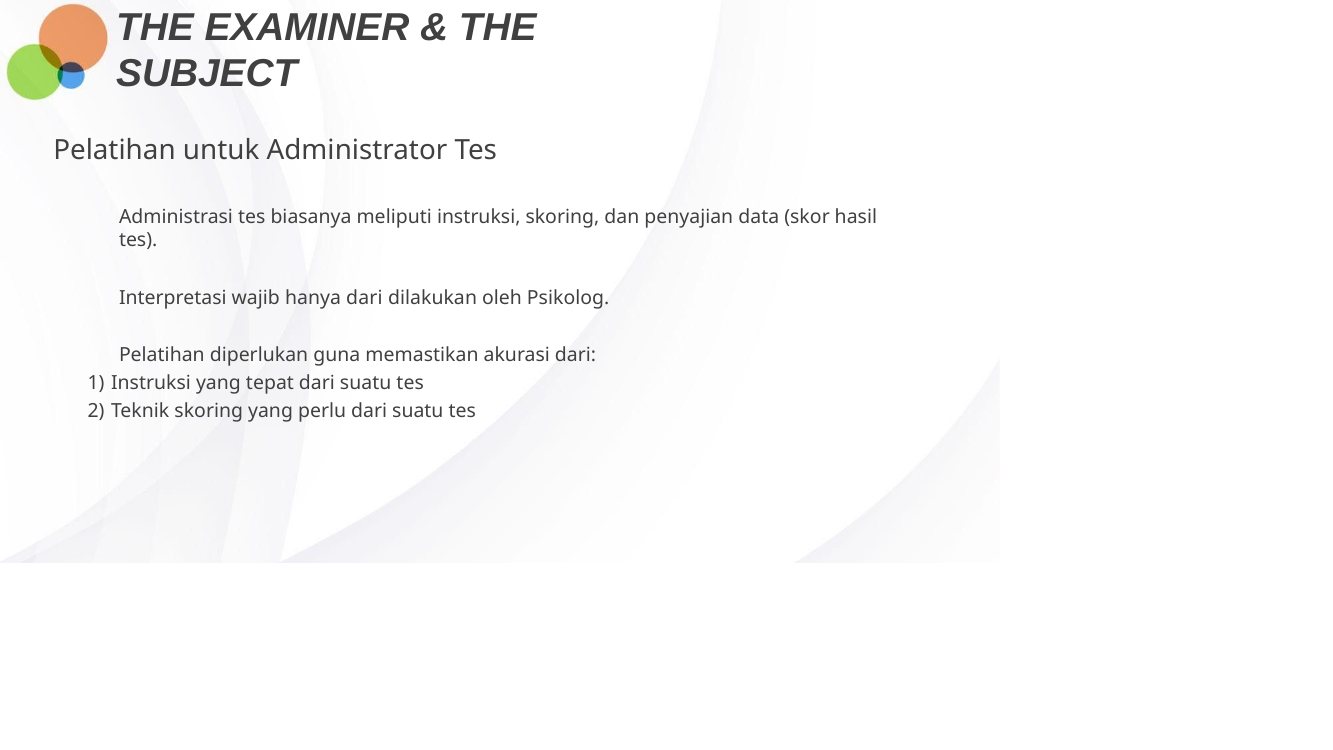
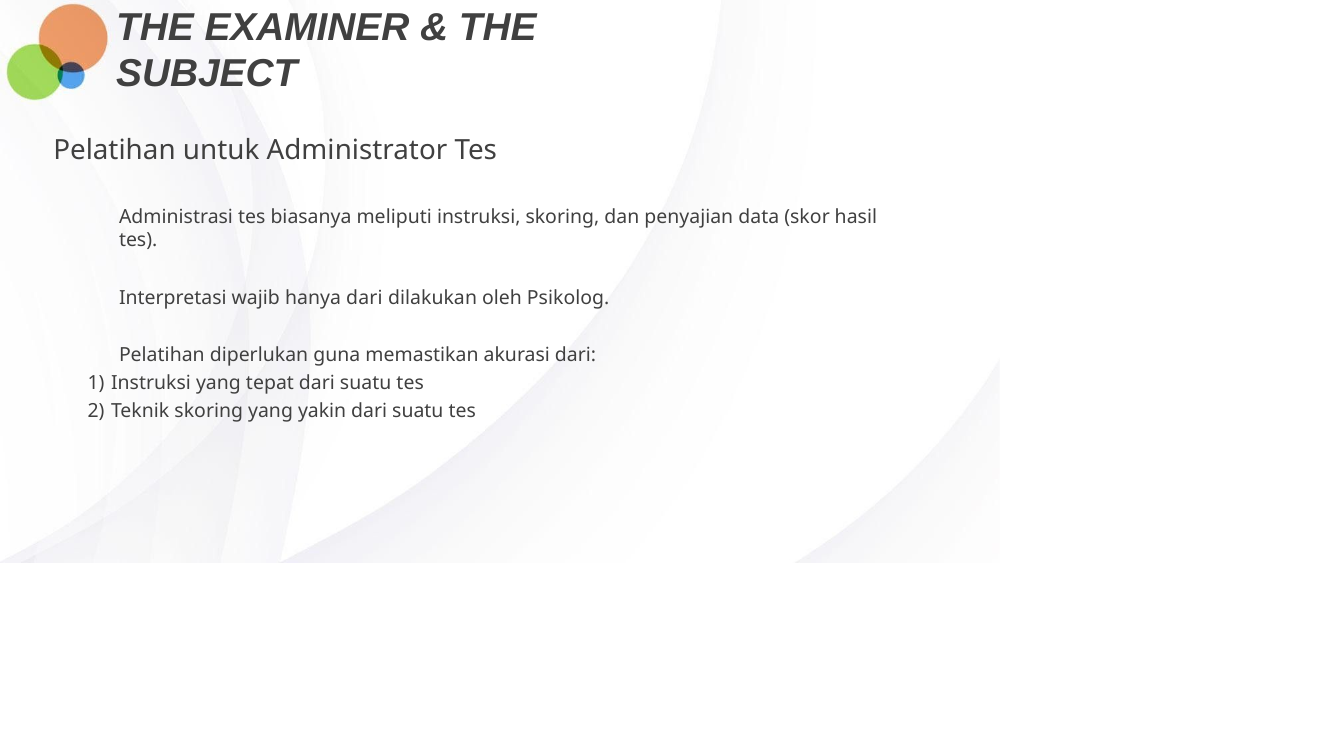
perlu: perlu -> yakin (322, 411)
